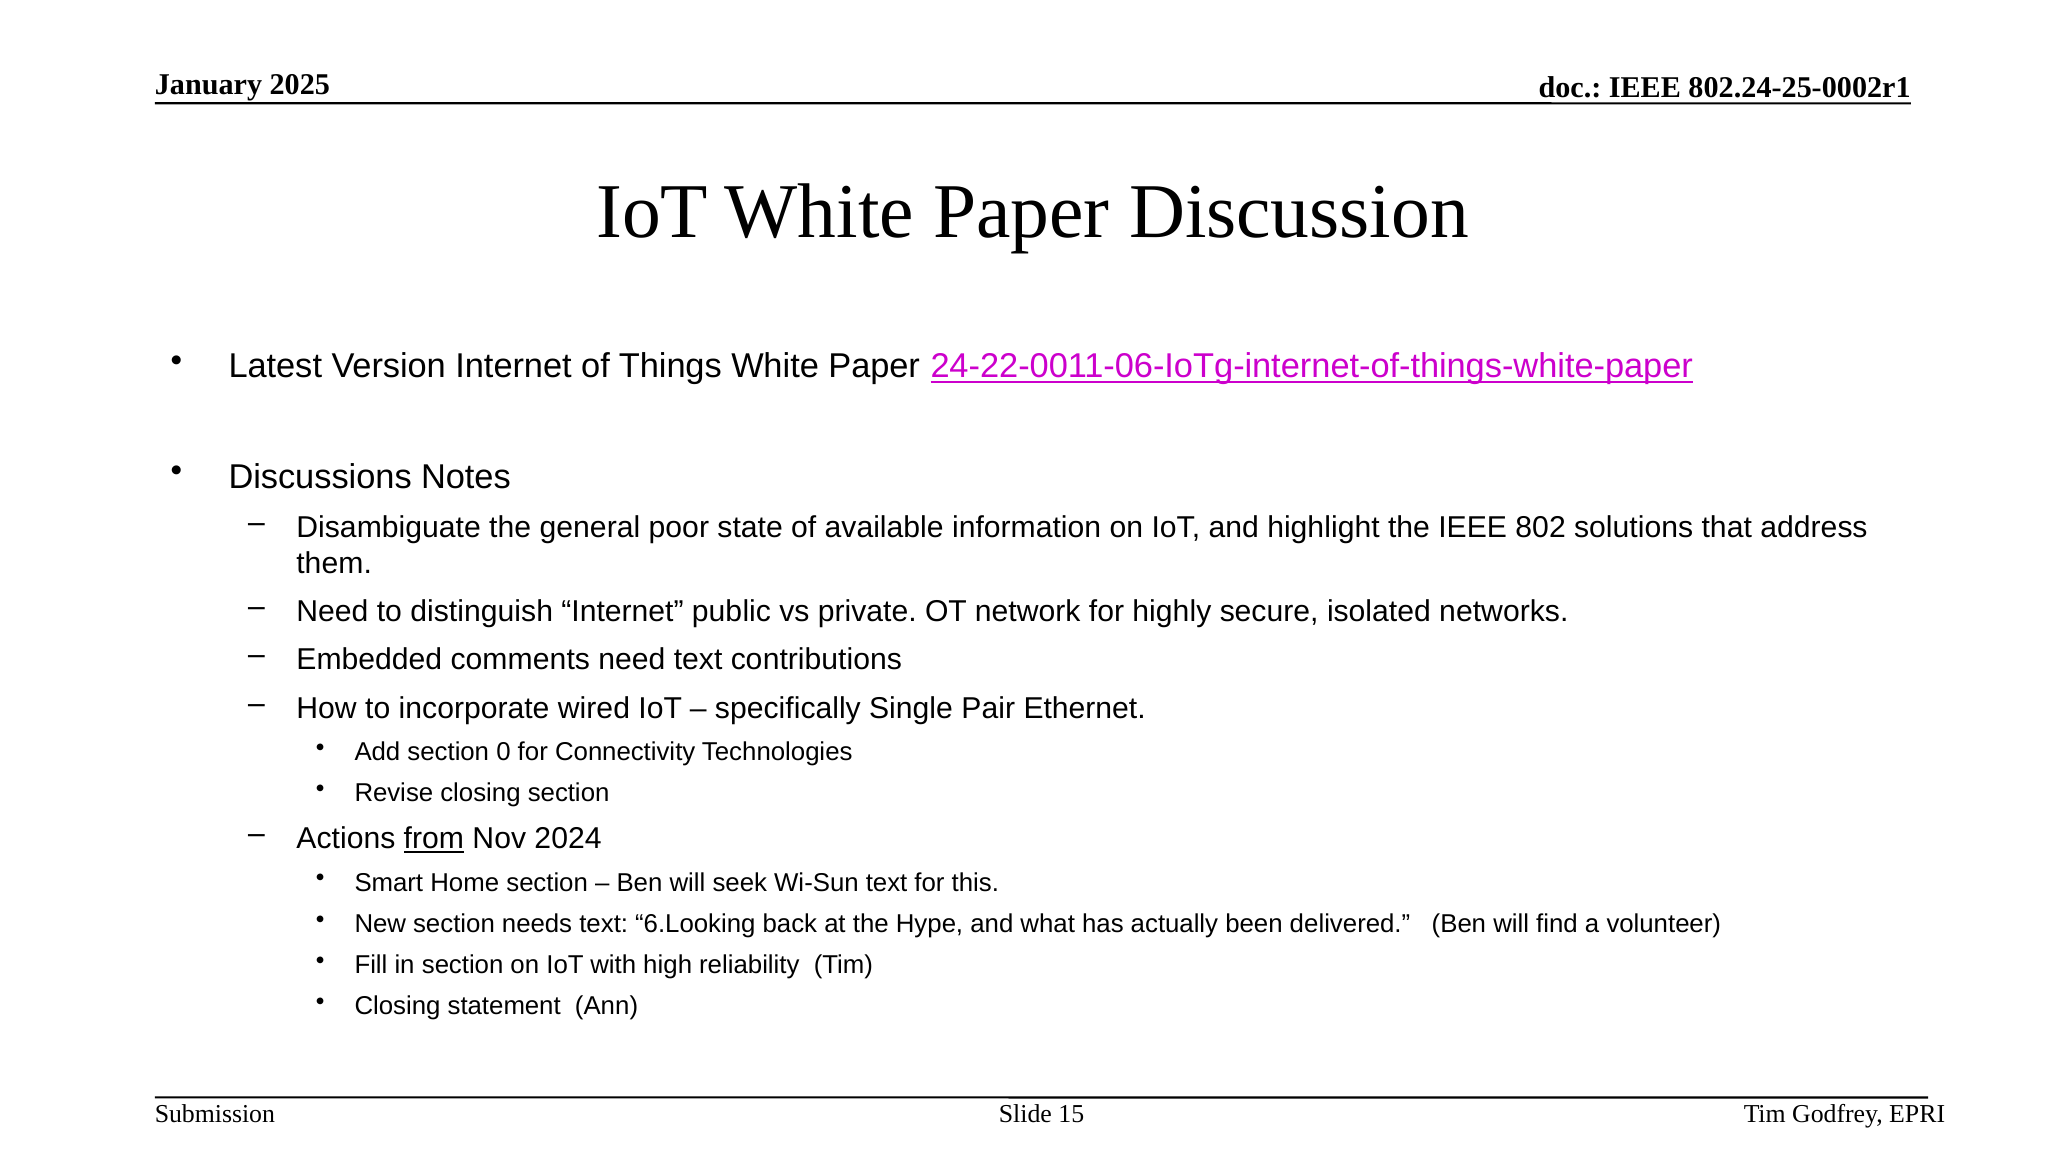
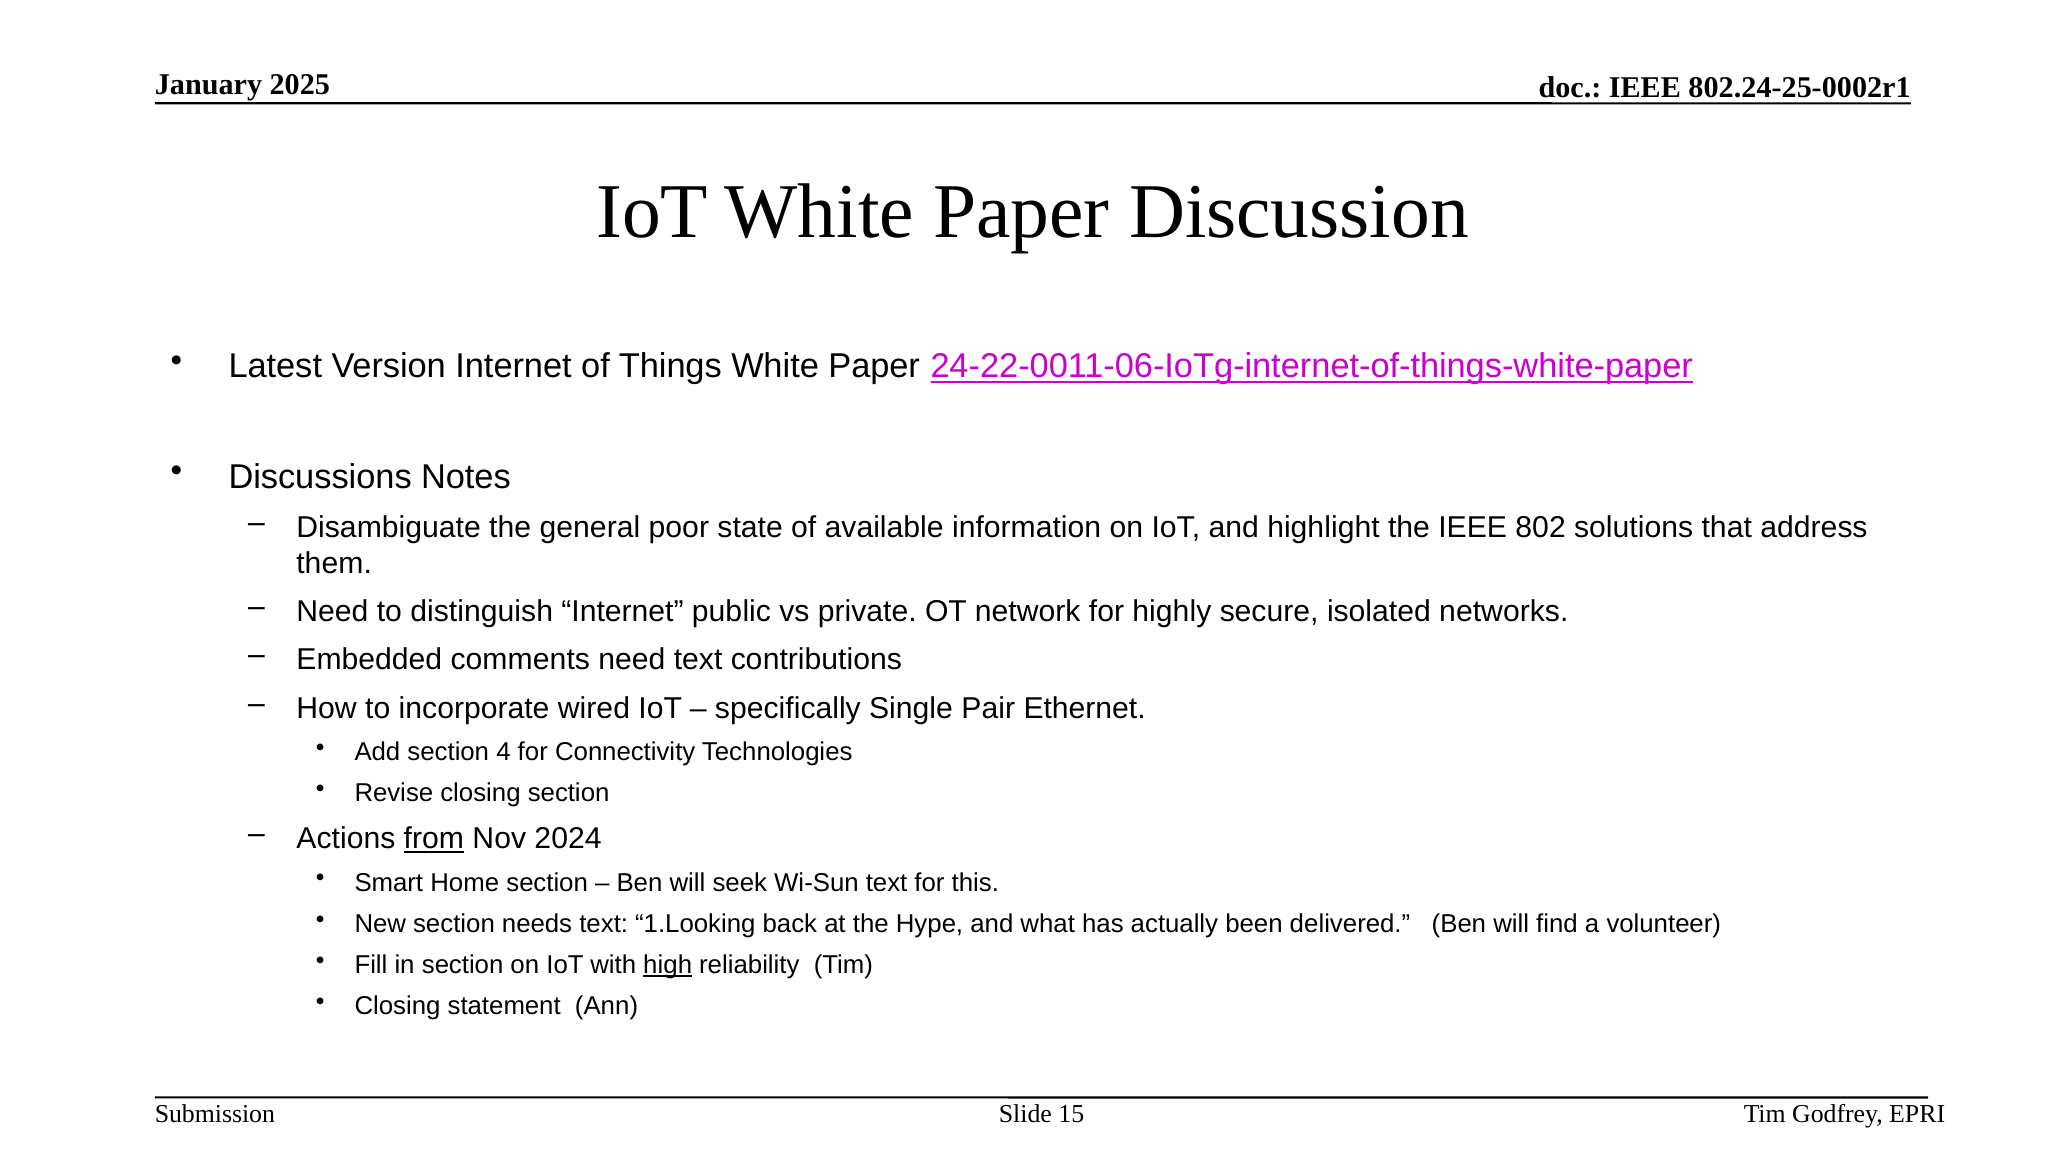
0: 0 -> 4 (503, 752)
6.Looking: 6.Looking -> 1.Looking (695, 924)
high underline: none -> present (668, 965)
